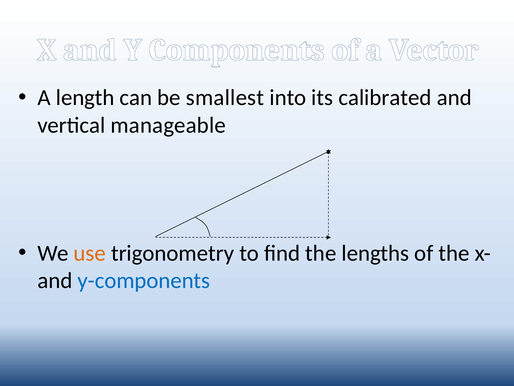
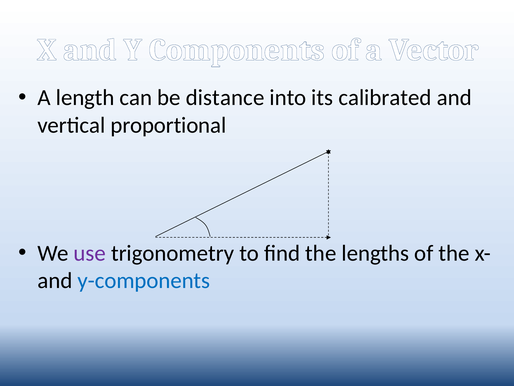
smallest: smallest -> distance (225, 98)
manageable: manageable -> proportional (168, 125)
use colour: orange -> purple (90, 253)
